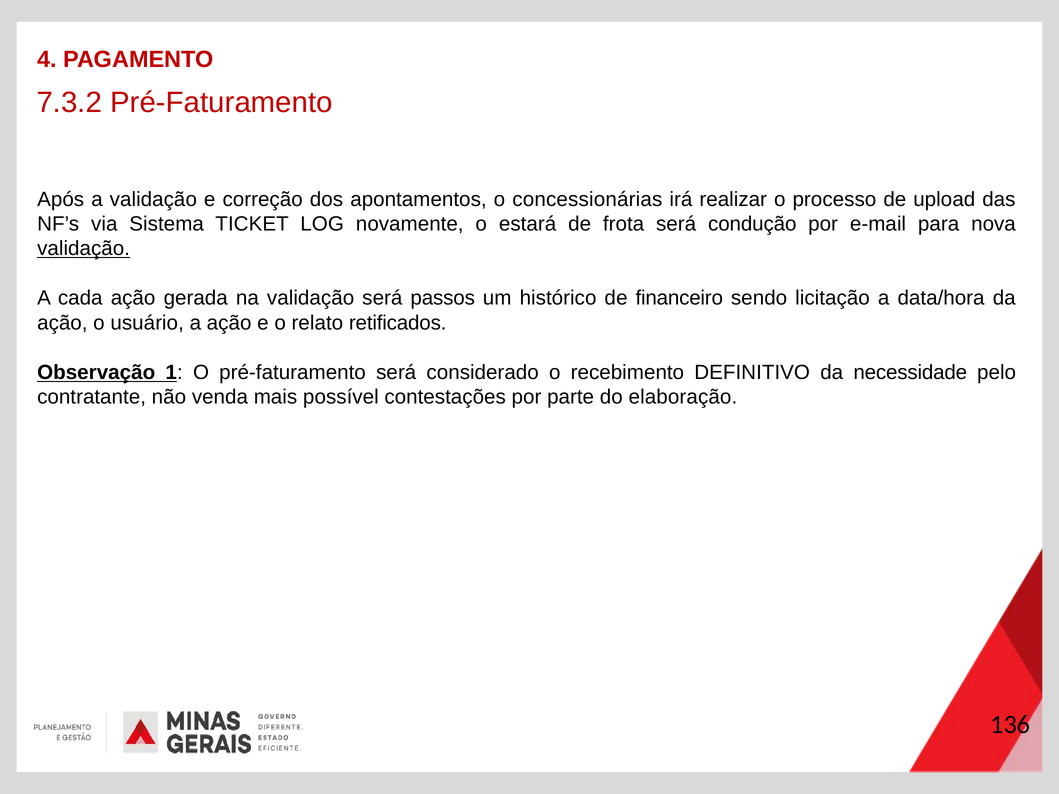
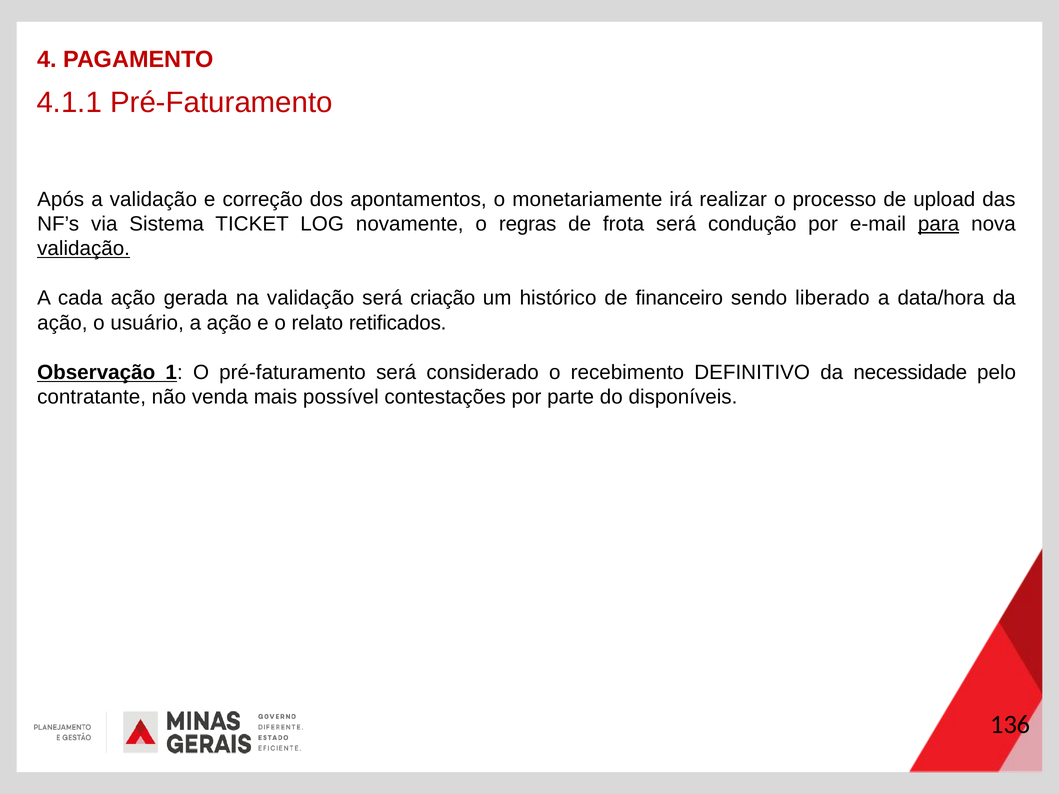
7.3.2: 7.3.2 -> 4.1.1 (69, 103)
concessionárias: concessionárias -> monetariamente (587, 199)
estará: estará -> regras (528, 224)
para underline: none -> present (939, 224)
passos: passos -> criação (443, 298)
licitação: licitação -> liberado (832, 298)
elaboração: elaboração -> disponíveis (683, 397)
